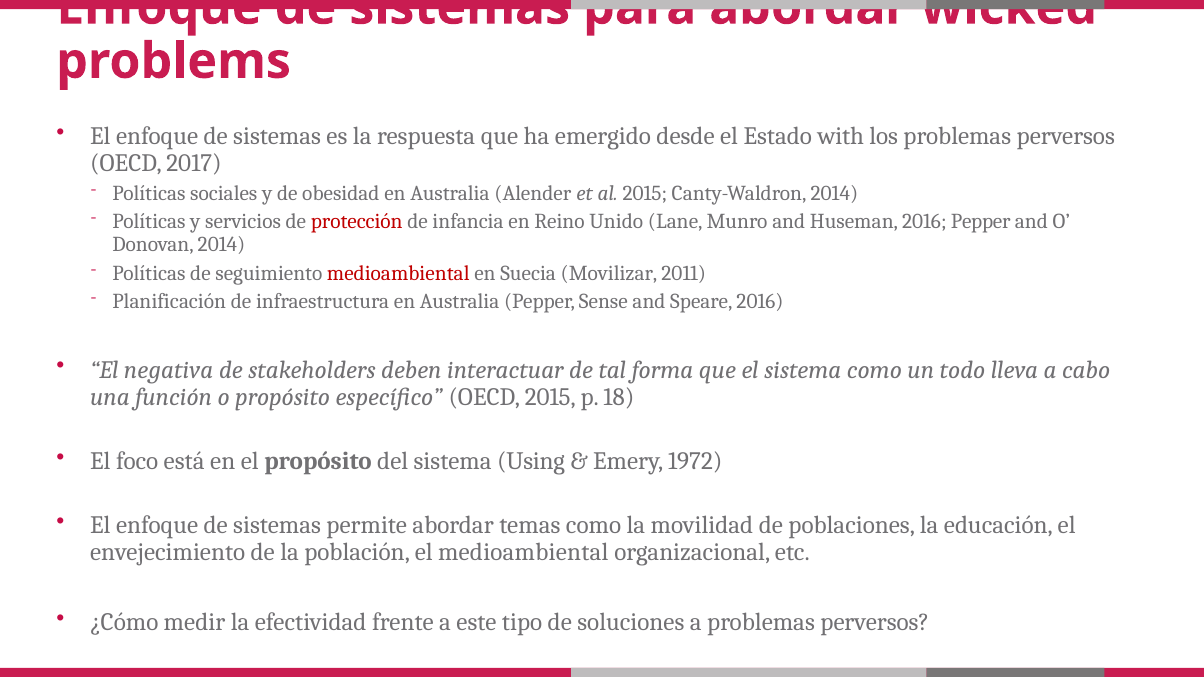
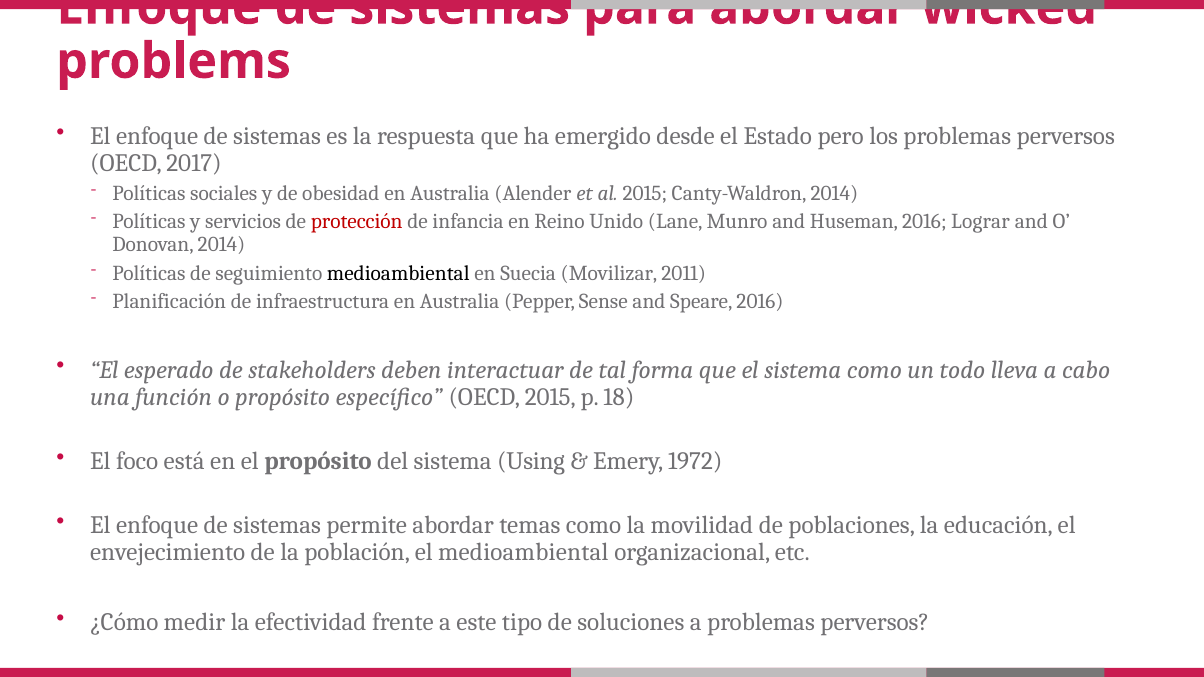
with: with -> pero (841, 136)
2016 Pepper: Pepper -> Lograr (981, 222)
medioambiental colour: red -> black (398, 273)
negativa: negativa -> esperado (169, 370)
